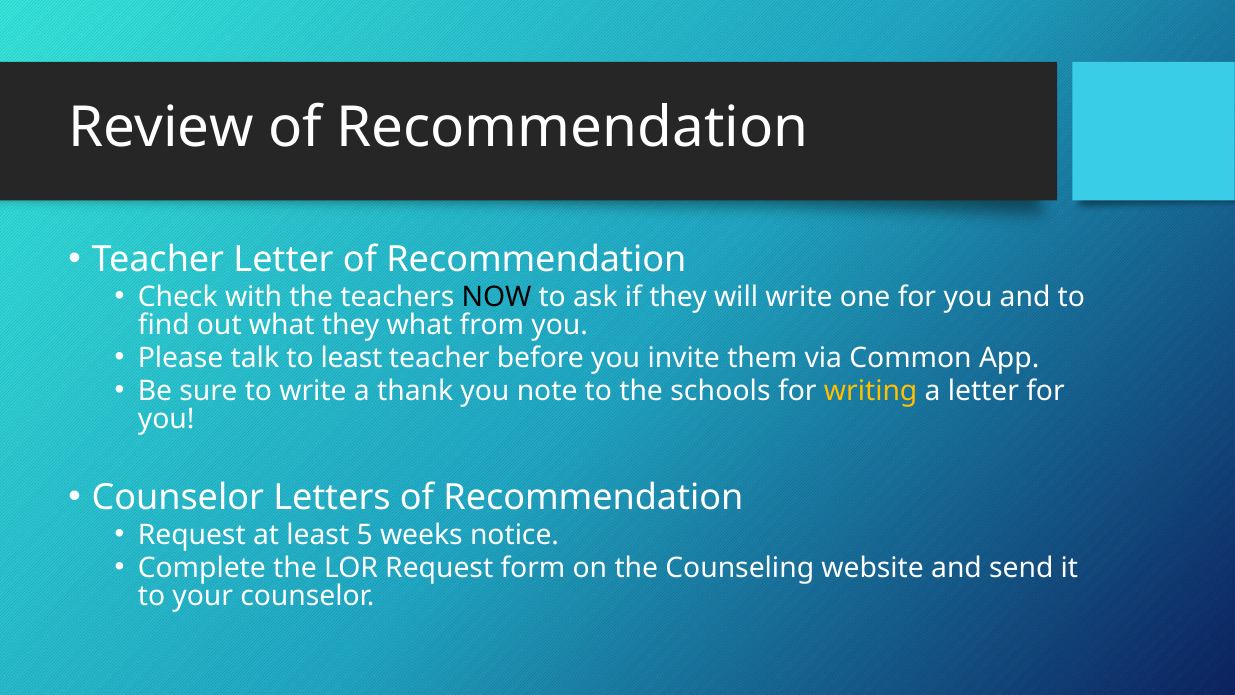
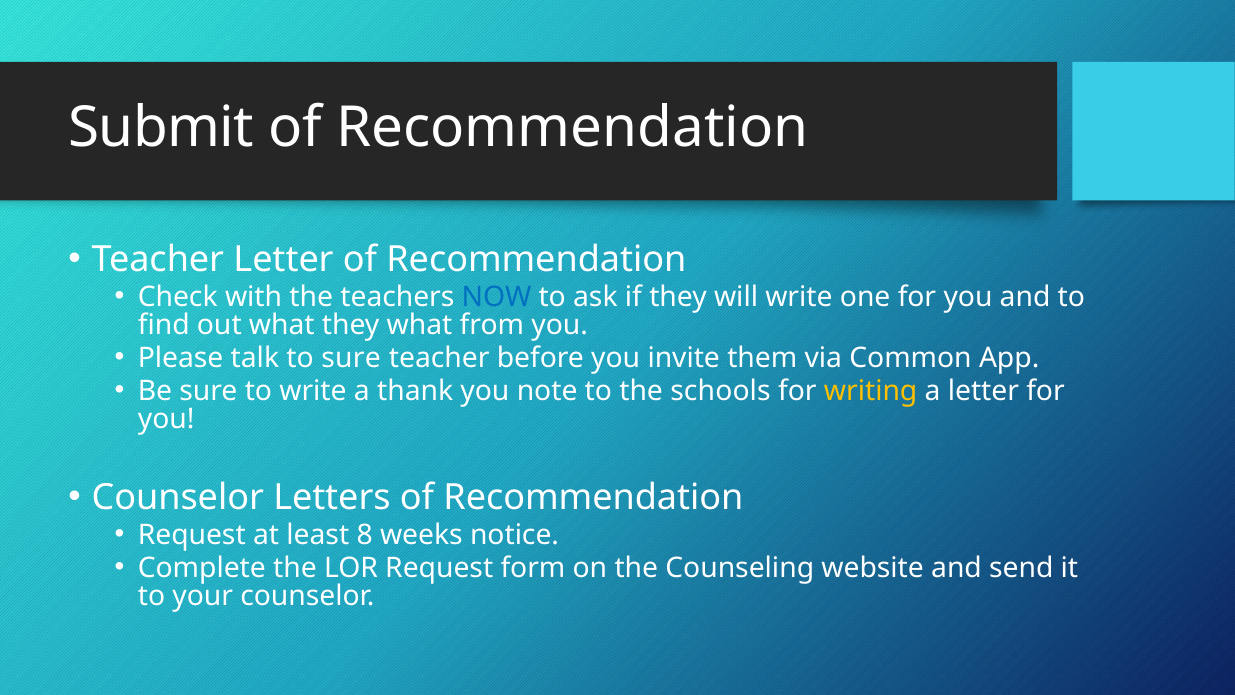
Review: Review -> Submit (161, 127)
NOW colour: black -> blue (497, 297)
to least: least -> sure (351, 358)
5: 5 -> 8 (365, 535)
